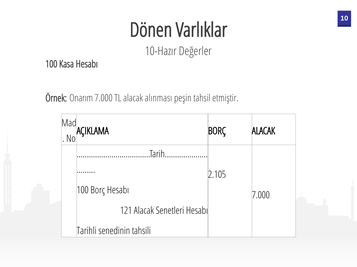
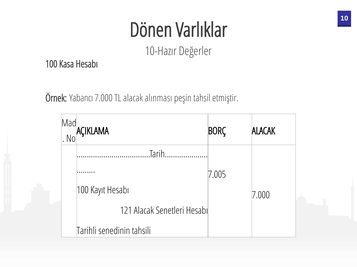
Onarım: Onarım -> Yabancı (81, 98)
2.105: 2.105 -> 7.005 (217, 175)
100 Borç: Borç -> Kayıt (98, 191)
